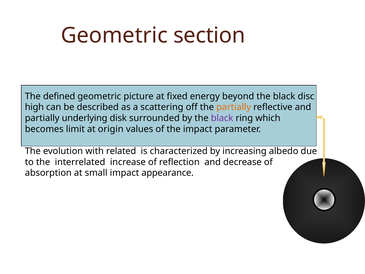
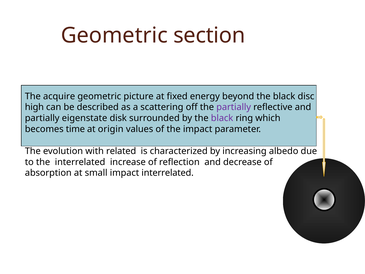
defined: defined -> acquire (59, 96)
partially colour: orange -> purple (234, 107)
underlying: underlying -> eigenstate (85, 118)
limit: limit -> time (75, 129)
impact appearance: appearance -> interrelated (168, 173)
